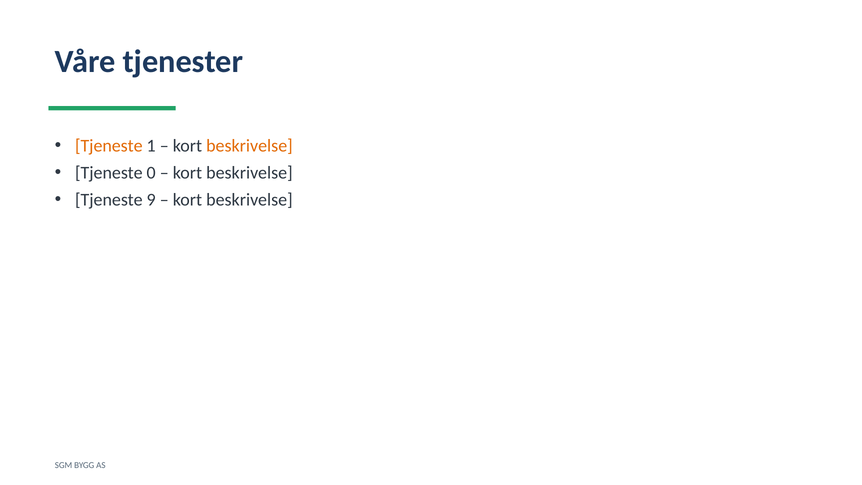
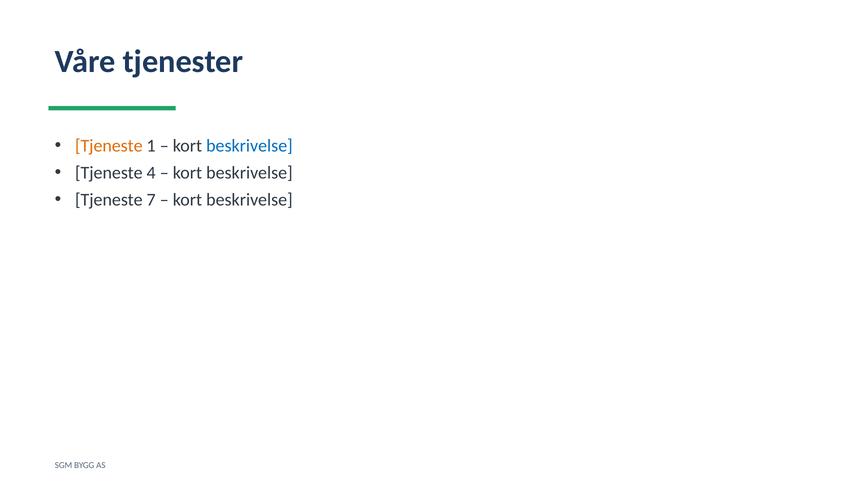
beskrivelse colour: orange -> blue (249, 146)
0: 0 -> 4 (151, 173)
9: 9 -> 7 (151, 200)
